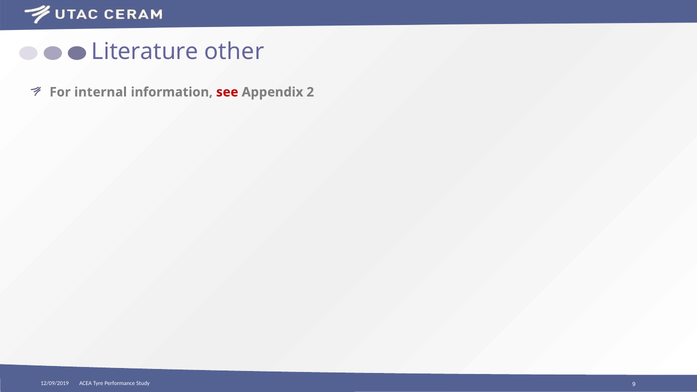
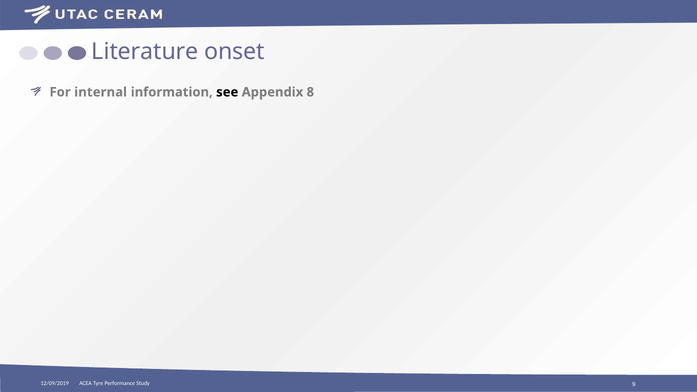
other: other -> onset (234, 52)
see colour: red -> black (227, 92)
2: 2 -> 8 (310, 92)
